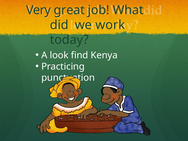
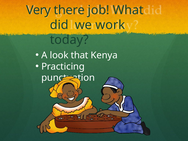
great: great -> there (69, 10)
find: find -> that (80, 55)
